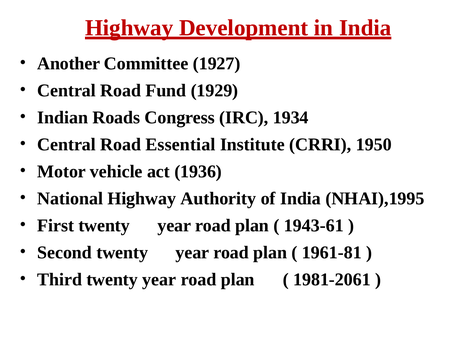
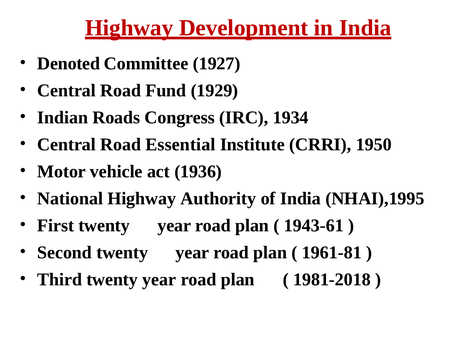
Another: Another -> Denoted (69, 63)
1981-2061: 1981-2061 -> 1981-2018 (332, 279)
